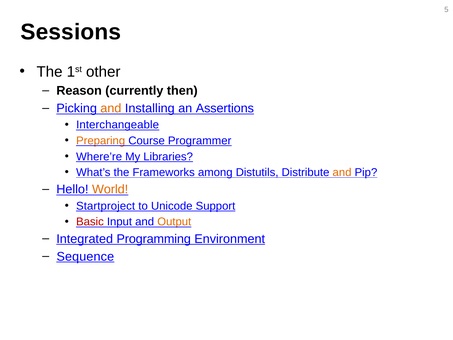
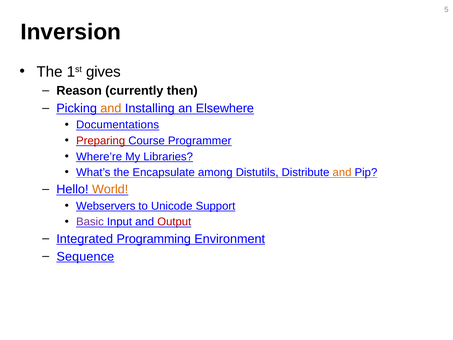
Sessions: Sessions -> Inversion (71, 32)
other: other -> gives (103, 72)
Assertions: Assertions -> Elsewhere (225, 108)
Interchangeable: Interchangeable -> Documentations (118, 125)
Preparing colour: orange -> red (101, 141)
Frameworks: Frameworks -> Encapsulate (164, 172)
Startproject: Startproject -> Webservers (106, 206)
Basic colour: red -> purple (90, 222)
Output colour: orange -> red (174, 222)
